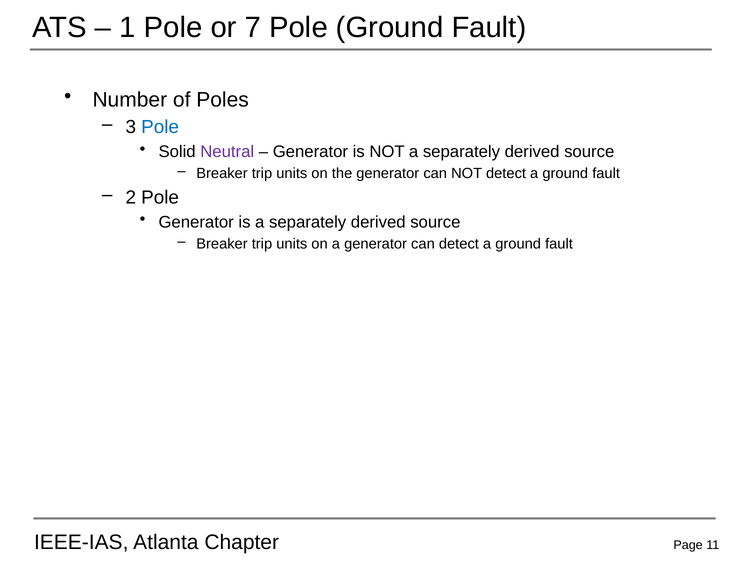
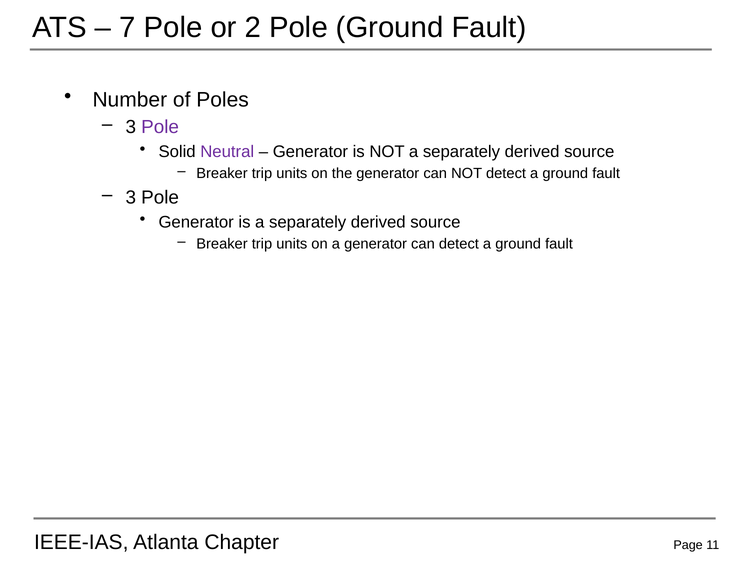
1: 1 -> 7 (128, 28)
7: 7 -> 2 (253, 28)
Pole colour: blue -> purple (160, 127)
2: 2 -> 3 (131, 198)
